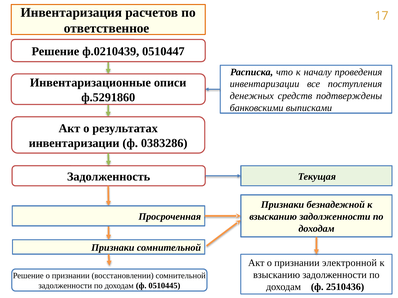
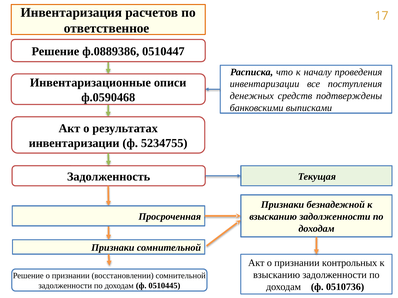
ф.0210439: ф.0210439 -> ф.0889386 (111, 51)
ф.5291860: ф.5291860 -> ф.0590468 (108, 97)
0383286: 0383286 -> 5234755 (164, 143)
электронной: электронной -> контрольных (350, 263)
2510436: 2510436 -> 0510736 (345, 287)
